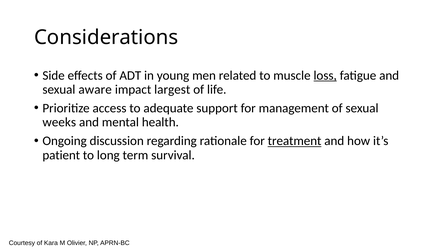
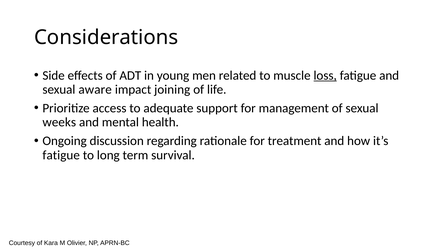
largest: largest -> joining (172, 90)
treatment underline: present -> none (295, 141)
patient: patient -> fatigue (61, 155)
